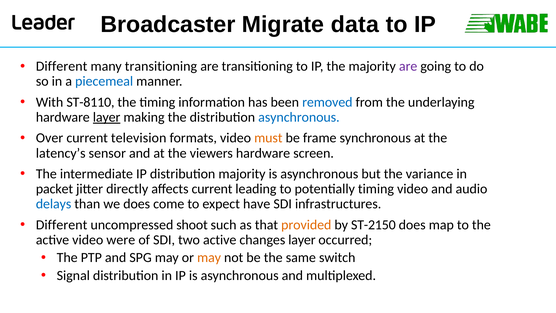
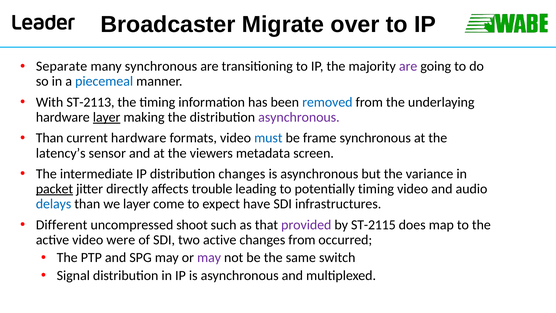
data: data -> over (355, 24)
Different: Different -> Separate (62, 66)
many transitioning: transitioning -> synchronous (161, 66)
ST-8110: ST-8110 -> ST-2113 (90, 102)
asynchronous colour: blue -> purple (299, 117)
Over: Over -> Than (50, 138)
current television: television -> hardware (139, 138)
must colour: orange -> blue (268, 138)
viewers hardware: hardware -> metadata (263, 153)
distribution majority: majority -> changes (242, 174)
packet underline: none -> present (54, 189)
affects current: current -> trouble (212, 189)
we does: does -> layer (137, 204)
provided colour: orange -> purple (306, 225)
ST-2150: ST-2150 -> ST-2115 (373, 225)
changes layer: layer -> from (302, 240)
may colour: orange -> purple (209, 257)
